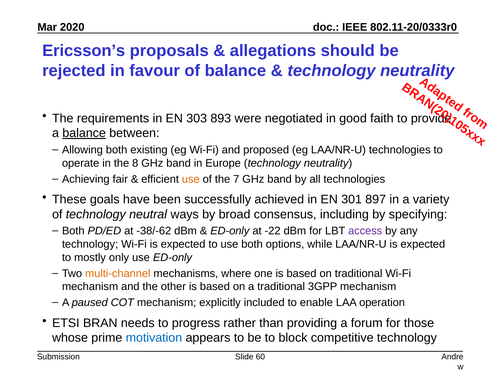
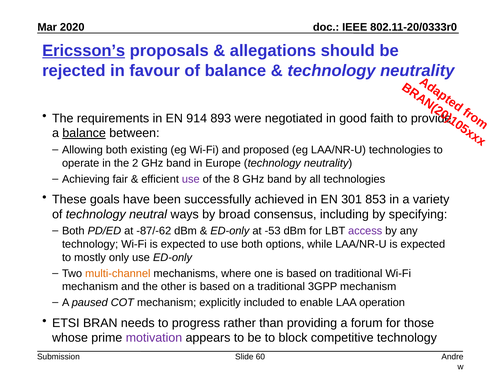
Ericsson’s underline: none -> present (84, 51)
303: 303 -> 914 (197, 118)
the 8: 8 -> 2 (135, 163)
use colour: orange -> purple (191, 179)
7: 7 -> 8 (236, 179)
897: 897 -> 853 (376, 199)
-38/-62: -38/-62 -> -87/-62 (154, 231)
-22: -22 -> -53 (273, 231)
motivation colour: blue -> purple (154, 338)
